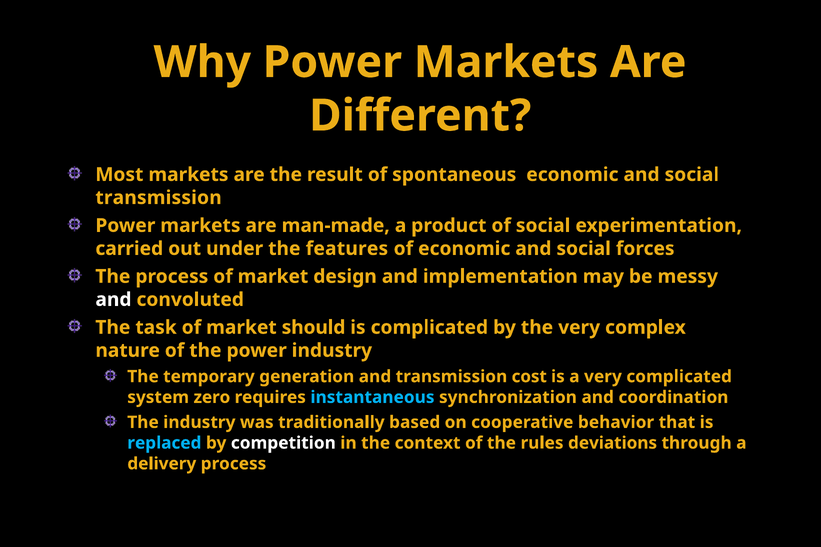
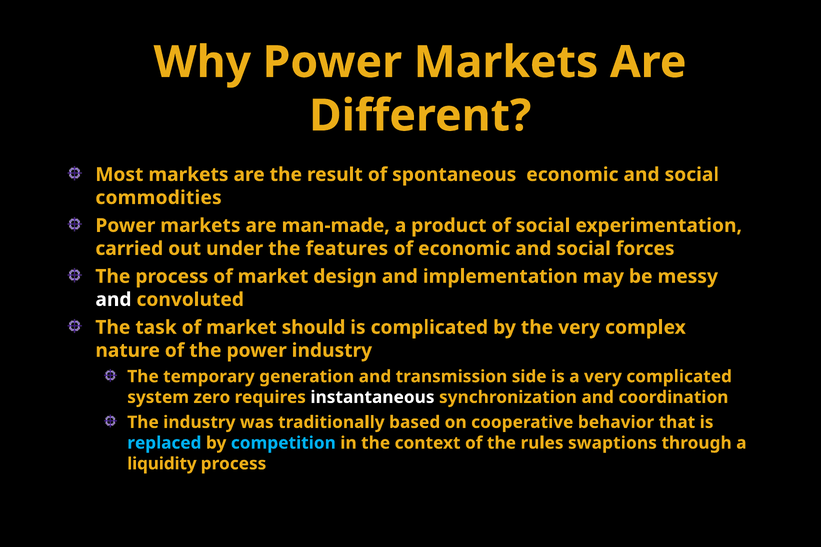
transmission: transmission -> commodities (159, 198)
cost: cost -> side (529, 377)
instantaneous colour: light blue -> white (372, 397)
competition colour: white -> light blue (283, 443)
deviations: deviations -> swaptions (612, 443)
delivery: delivery -> liquidity (162, 464)
